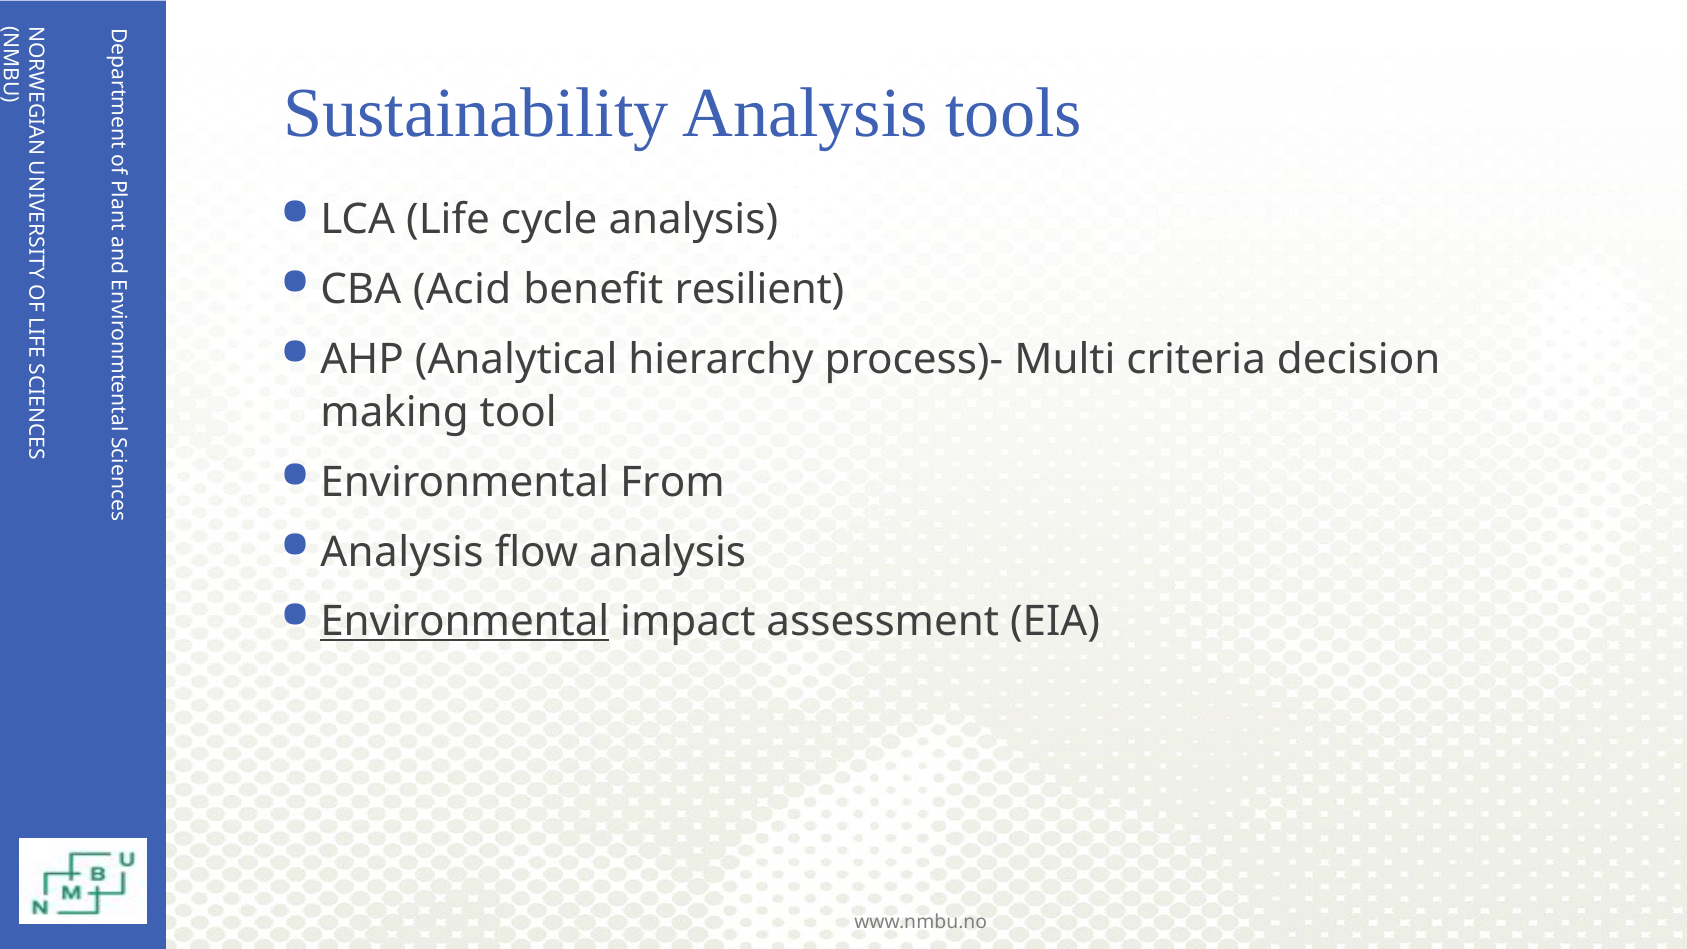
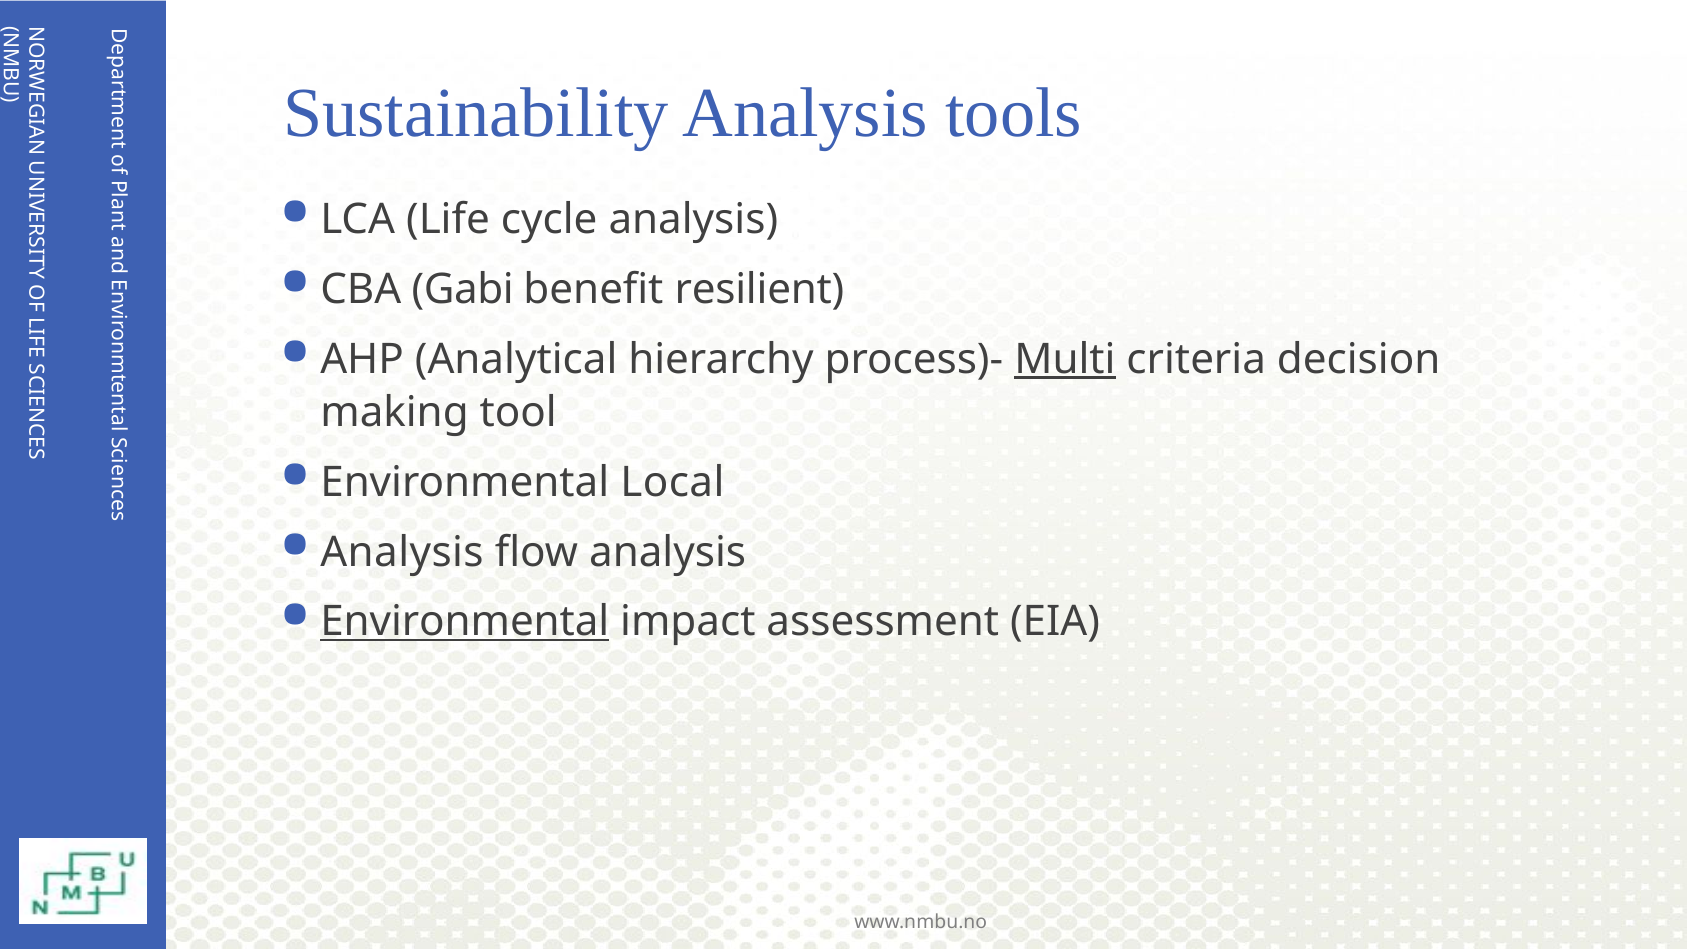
Acid: Acid -> Gabi (463, 289)
Multi underline: none -> present (1065, 359)
From: From -> Local (672, 482)
